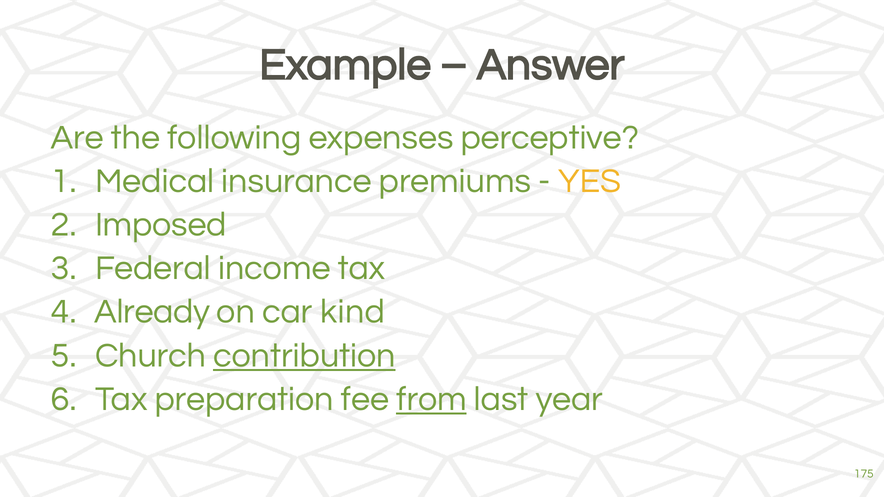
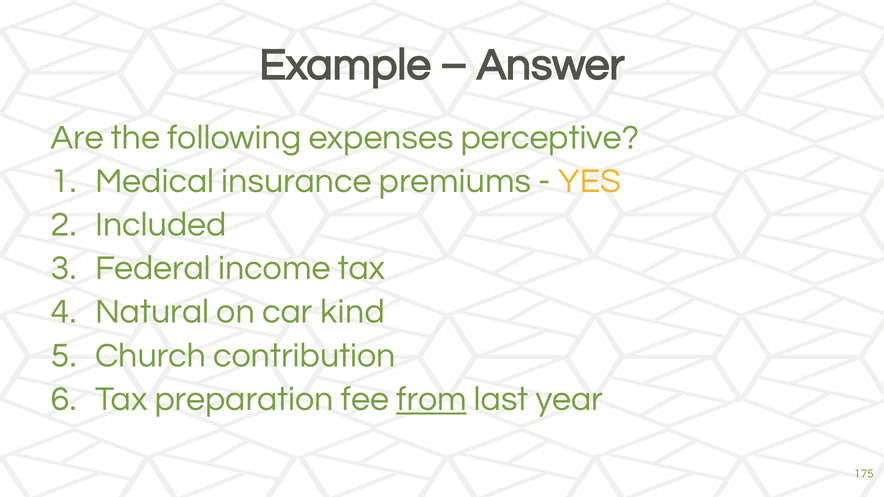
Imposed: Imposed -> Included (161, 225)
Already: Already -> Natural (152, 312)
contribution underline: present -> none (304, 355)
